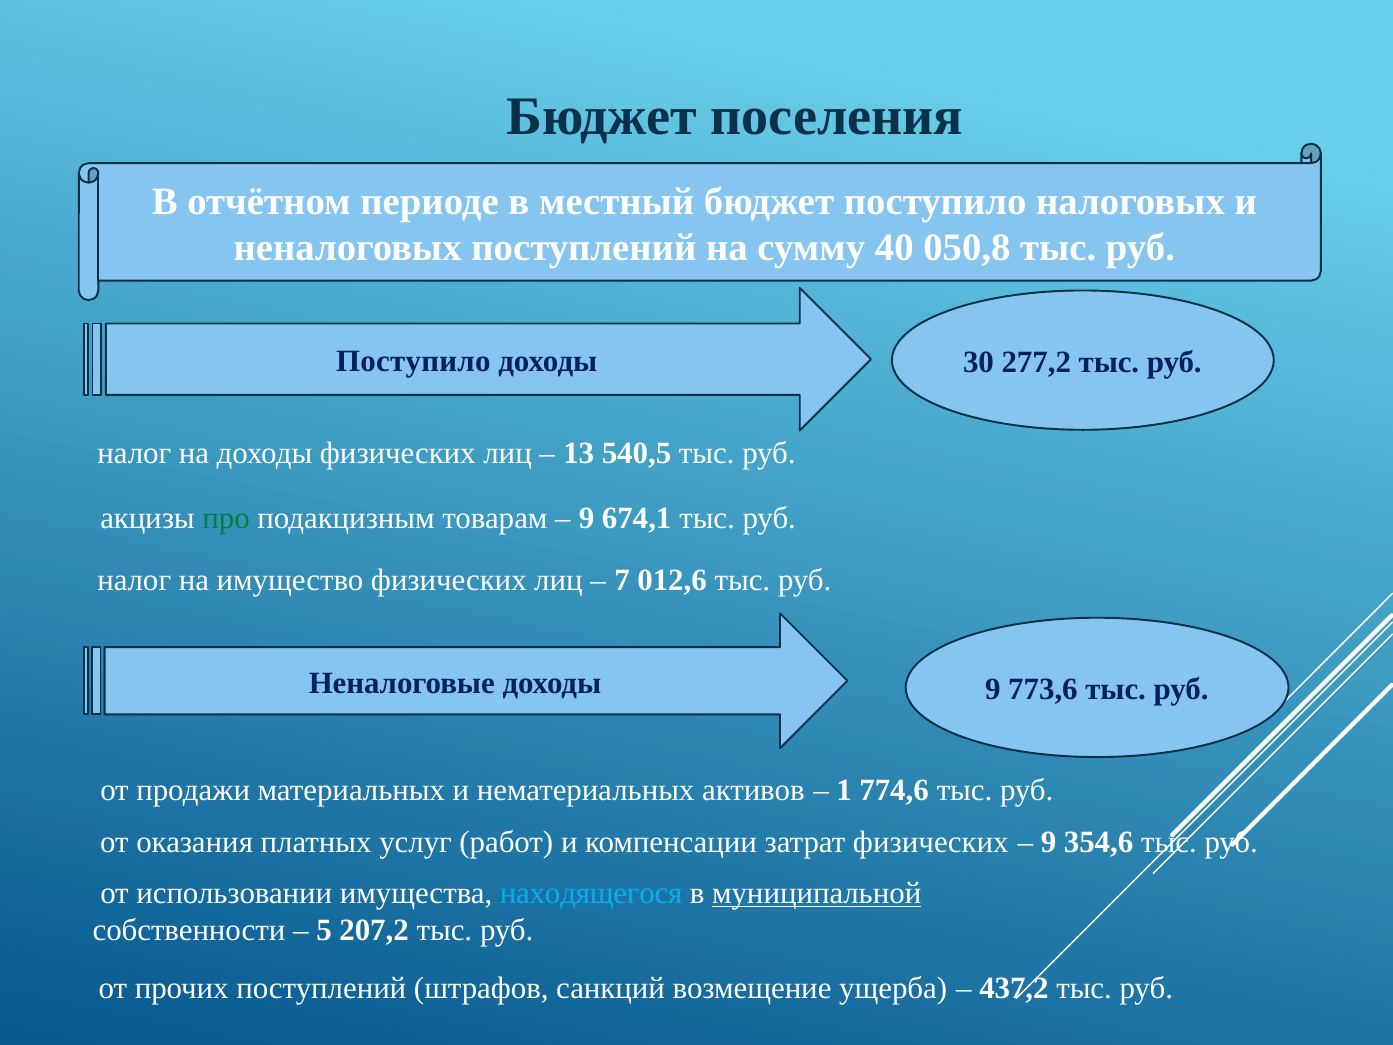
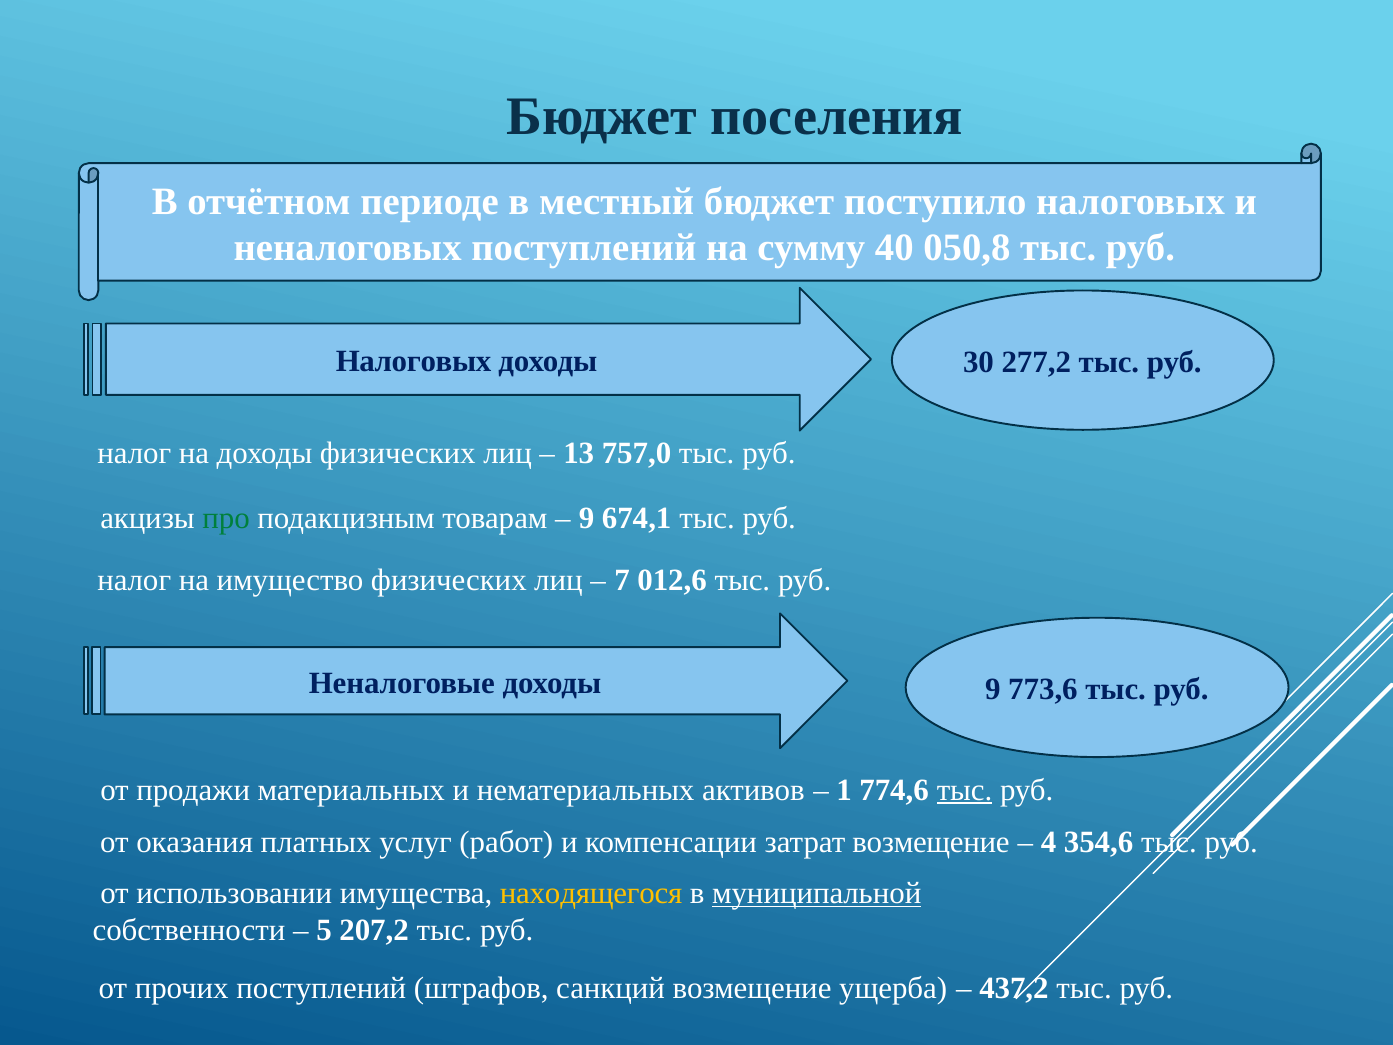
Поступило: Поступило -> Налоговых (414, 361)
540,5: 540,5 -> 757,0 (637, 453)
тыс underline: none -> present (965, 790)
затрат физических: физических -> возмещение (931, 842)
9: 9 -> 4 (1049, 842)
находящегося colour: light blue -> yellow (591, 893)
